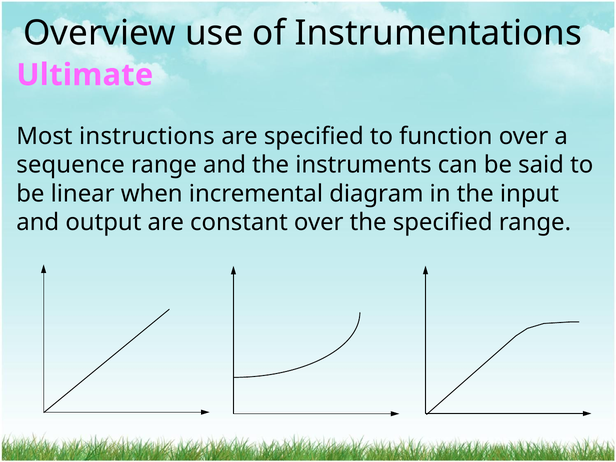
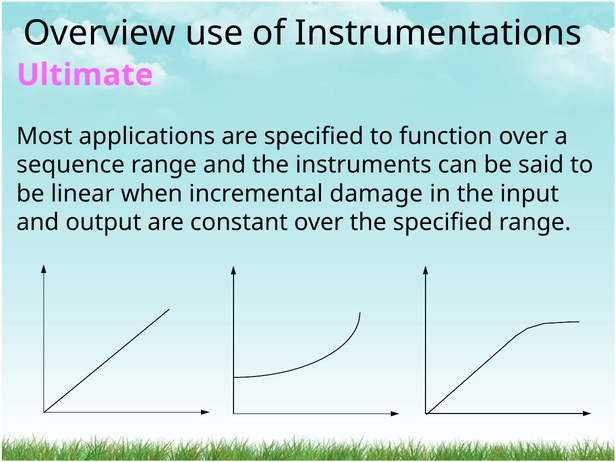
instructions: instructions -> applications (147, 136)
diagram: diagram -> damage (376, 194)
